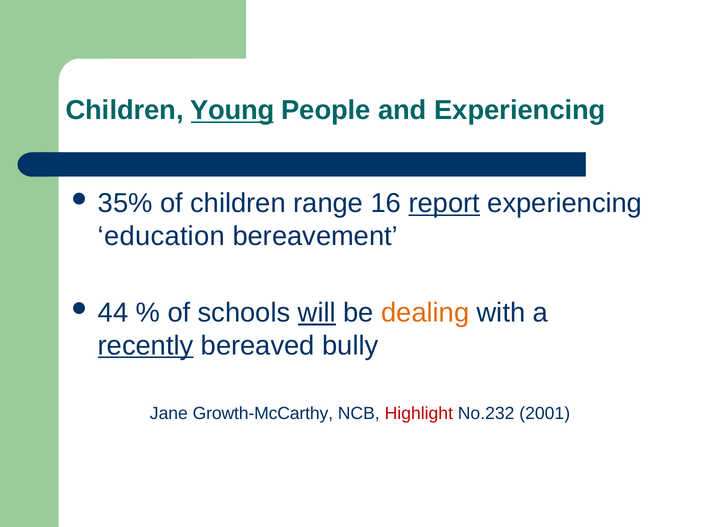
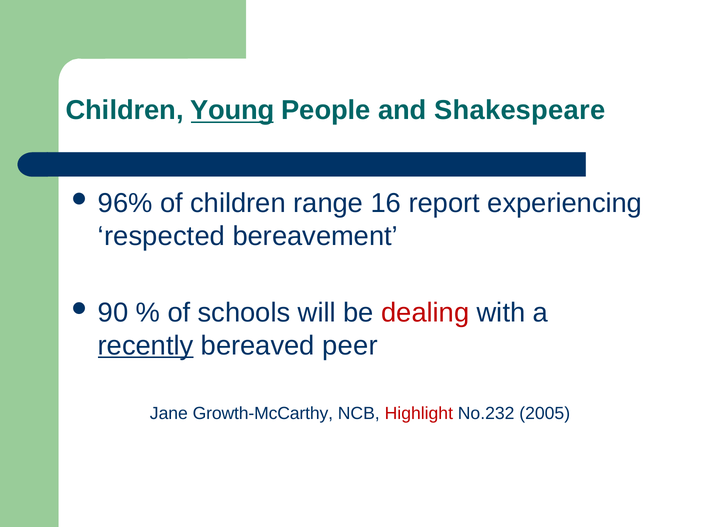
and Experiencing: Experiencing -> Shakespeare (520, 110)
35%: 35% -> 96% (125, 203)
report underline: present -> none (444, 203)
education: education -> respected (161, 236)
44: 44 -> 90 (113, 313)
will underline: present -> none (317, 313)
dealing colour: orange -> red (425, 313)
bully: bully -> peer (350, 346)
2001: 2001 -> 2005 (545, 414)
